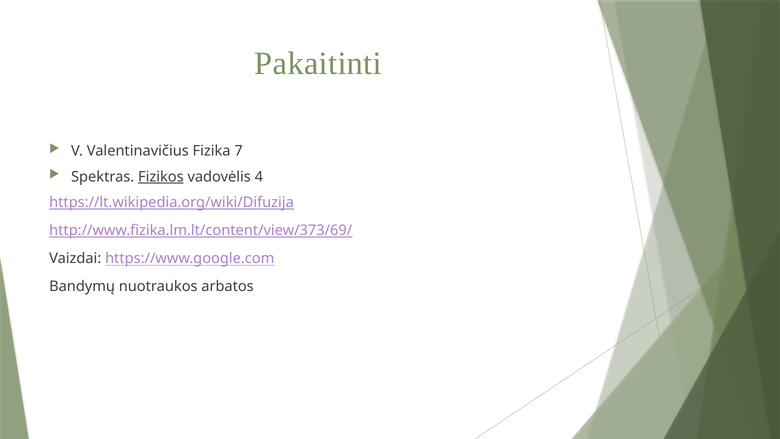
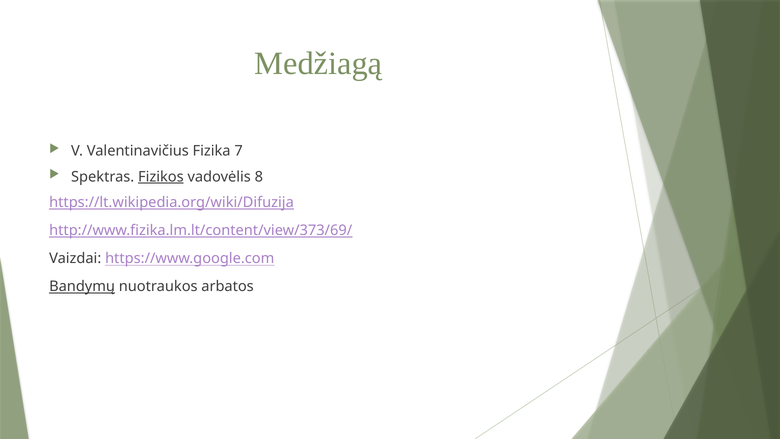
Pakaitinti: Pakaitinti -> Medžiagą (318, 64)
4: 4 -> 8 (259, 177)
Bandymų underline: none -> present (82, 286)
